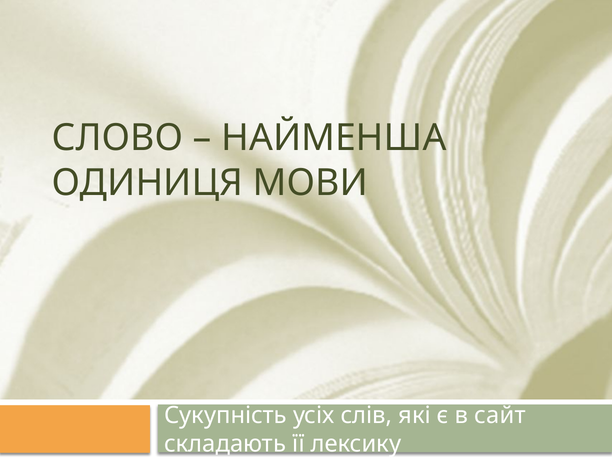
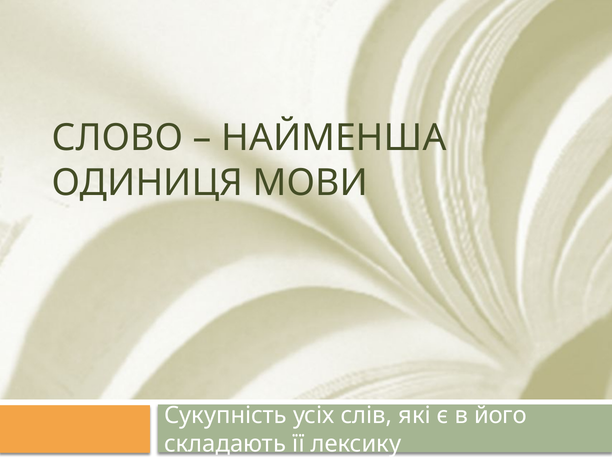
сайт: сайт -> його (500, 415)
